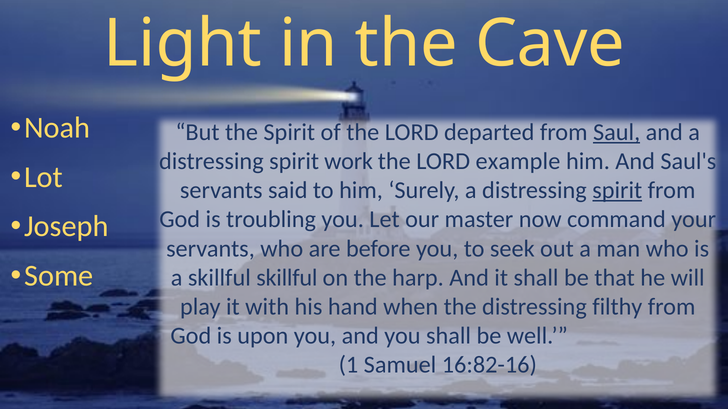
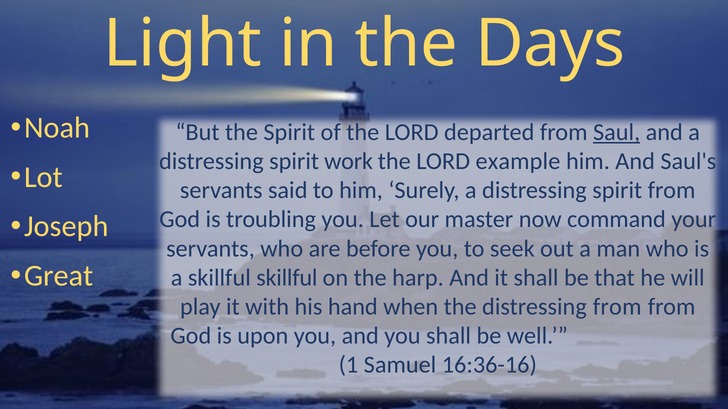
Cave: Cave -> Days (550, 44)
spirit underline: present -> none (617, 191)
Some: Some -> Great (59, 276)
distressing filthy: filthy -> from (617, 307)
16:82-16: 16:82-16 -> 16:36-16 (489, 365)
